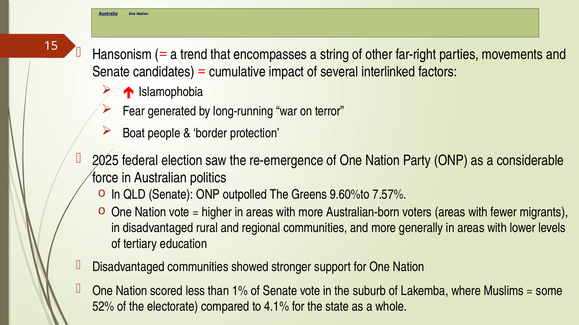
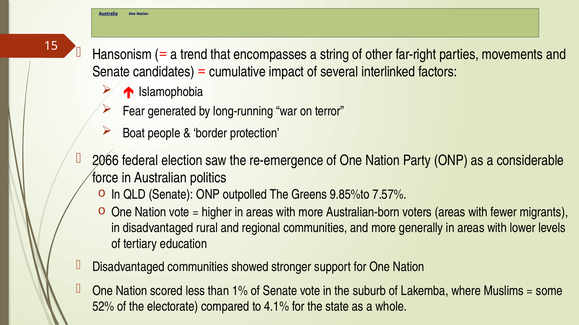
2025: 2025 -> 2066 (106, 161)
9.60%to: 9.60%to -> 9.85%to (350, 195)
